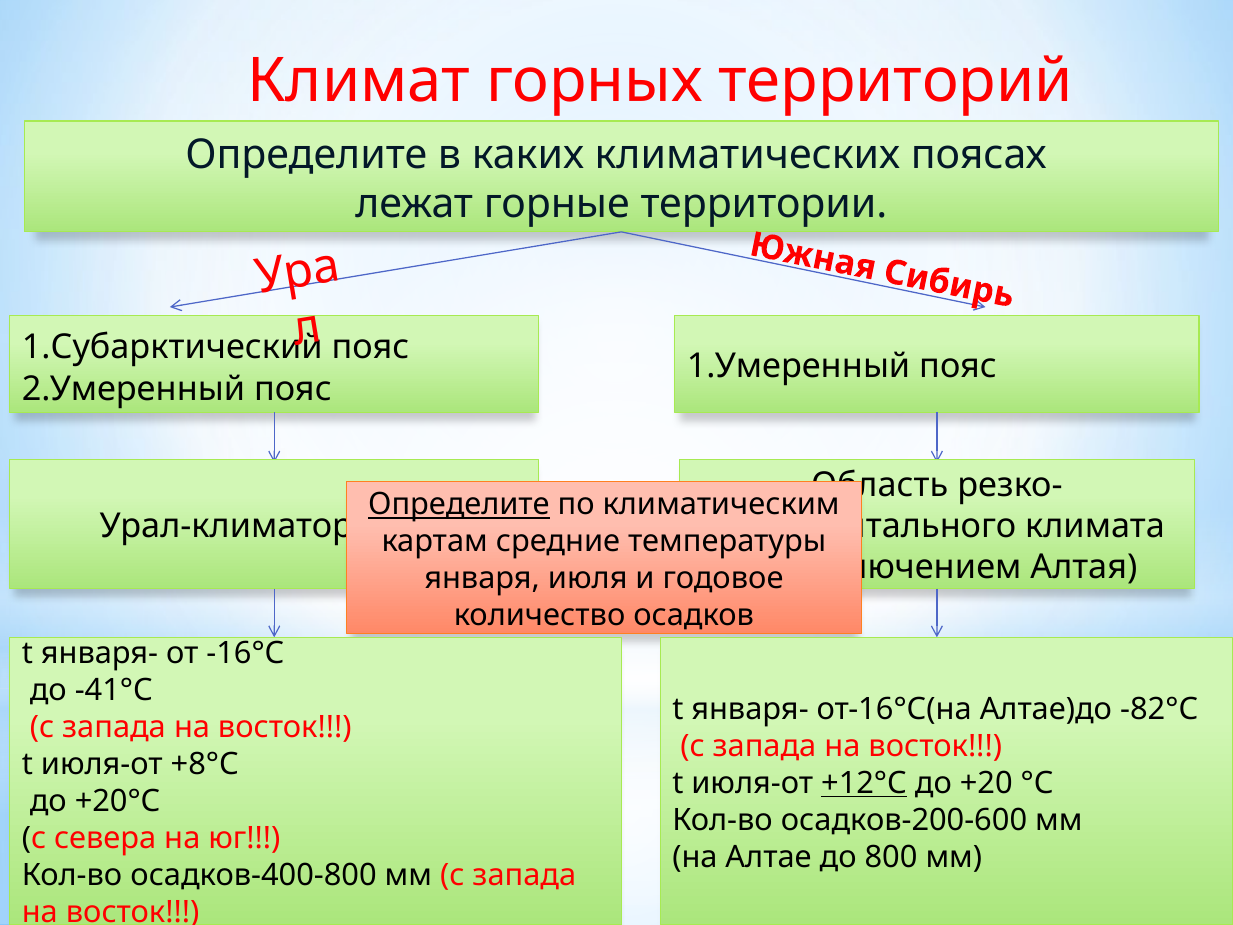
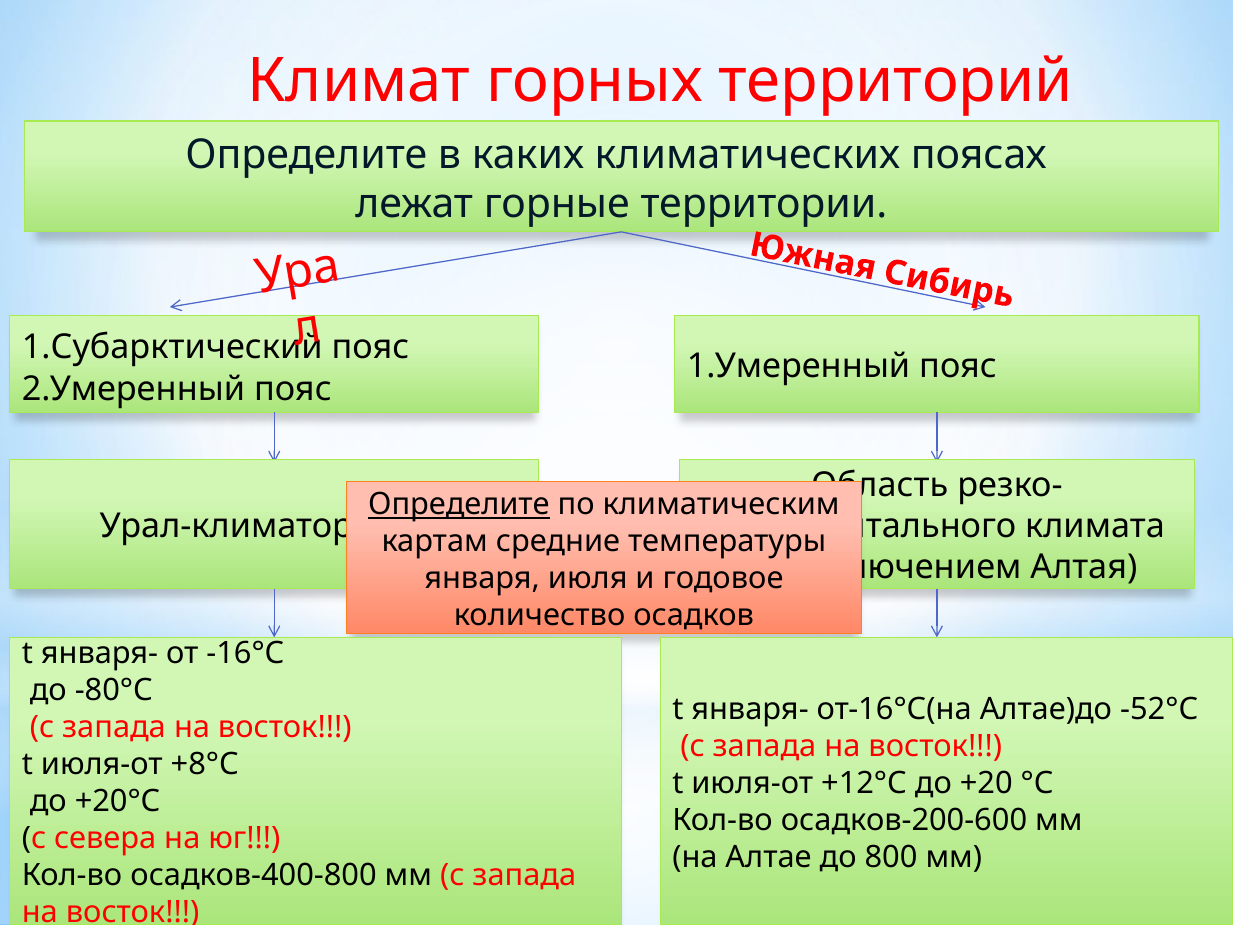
-41°С: -41°С -> -80°С (114, 691)
-82°С: -82°С -> -52°С (1159, 709)
+12°С underline: present -> none (864, 783)
